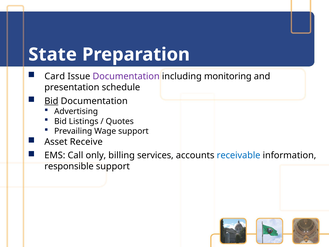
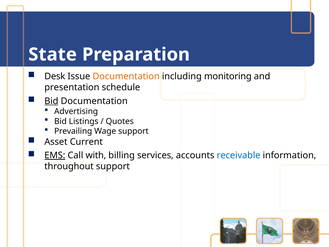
Card: Card -> Desk (55, 76)
Documentation colour: purple -> orange (126, 76)
Receive: Receive -> Current (86, 142)
EMS underline: none -> present (55, 155)
only: only -> with (96, 155)
responsible: responsible -> throughout (69, 166)
